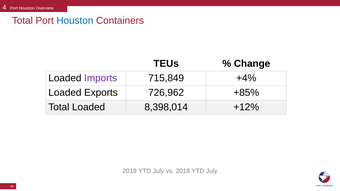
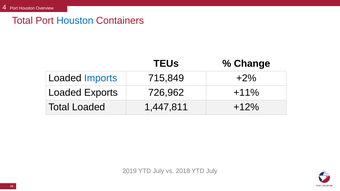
Imports colour: purple -> blue (101, 78)
+4%: +4% -> +2% (246, 78)
+85%: +85% -> +11% (246, 93)
8,398,014: 8,398,014 -> 1,447,811 (166, 107)
